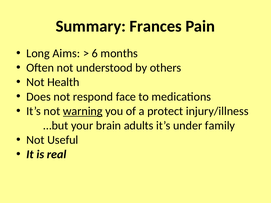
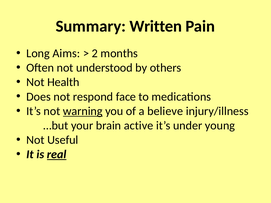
Frances: Frances -> Written (156, 26)
6: 6 -> 2 (95, 53)
protect: protect -> believe (165, 111)
adults: adults -> active (139, 126)
family: family -> young (220, 126)
real underline: none -> present (57, 155)
